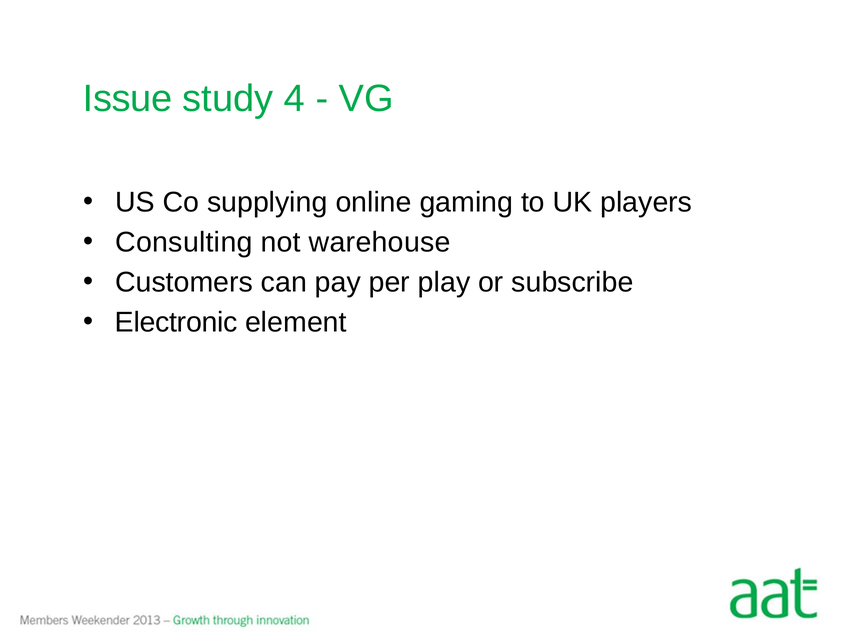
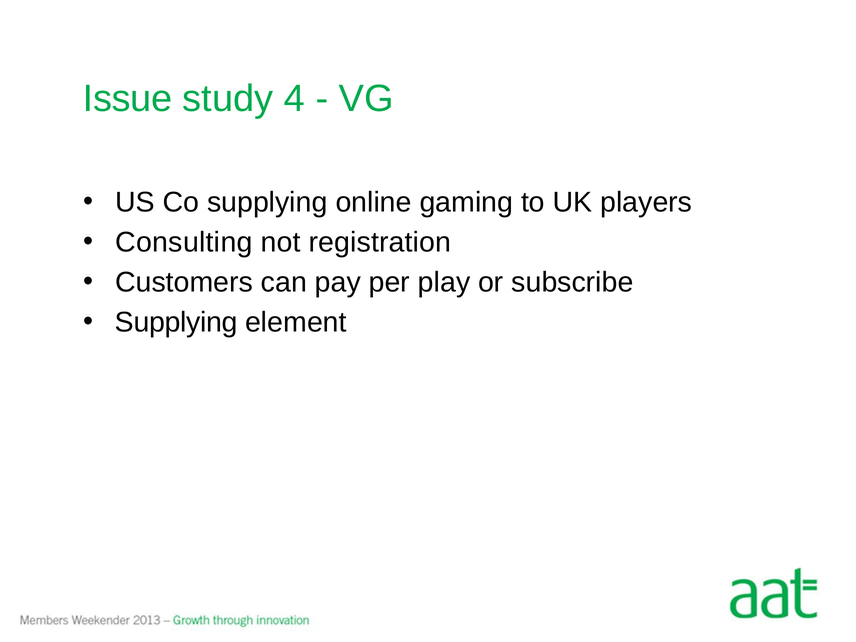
warehouse: warehouse -> registration (380, 242)
Electronic: Electronic -> Supplying (176, 322)
